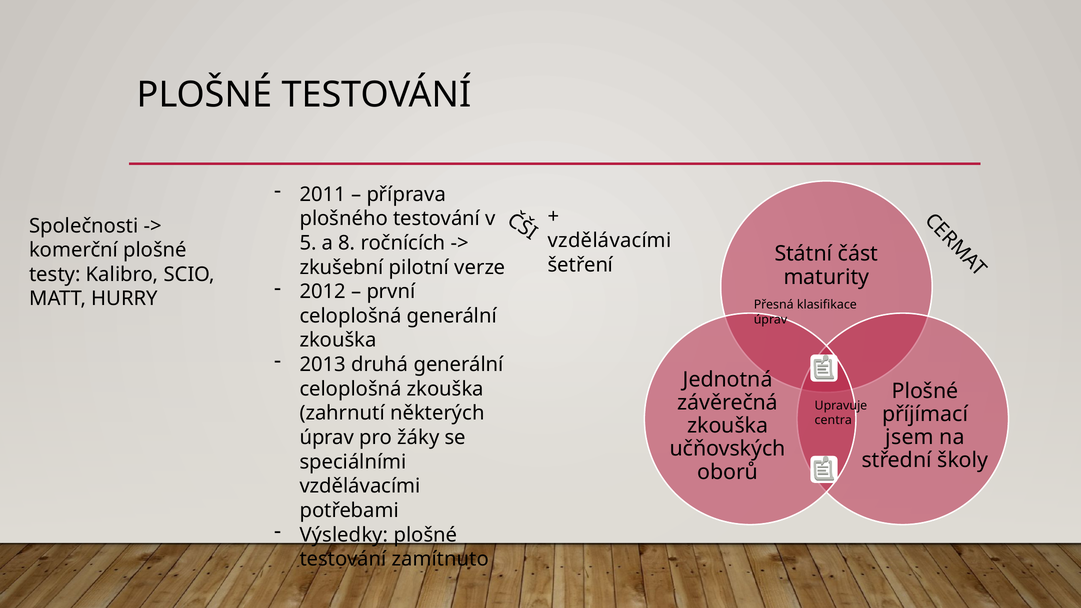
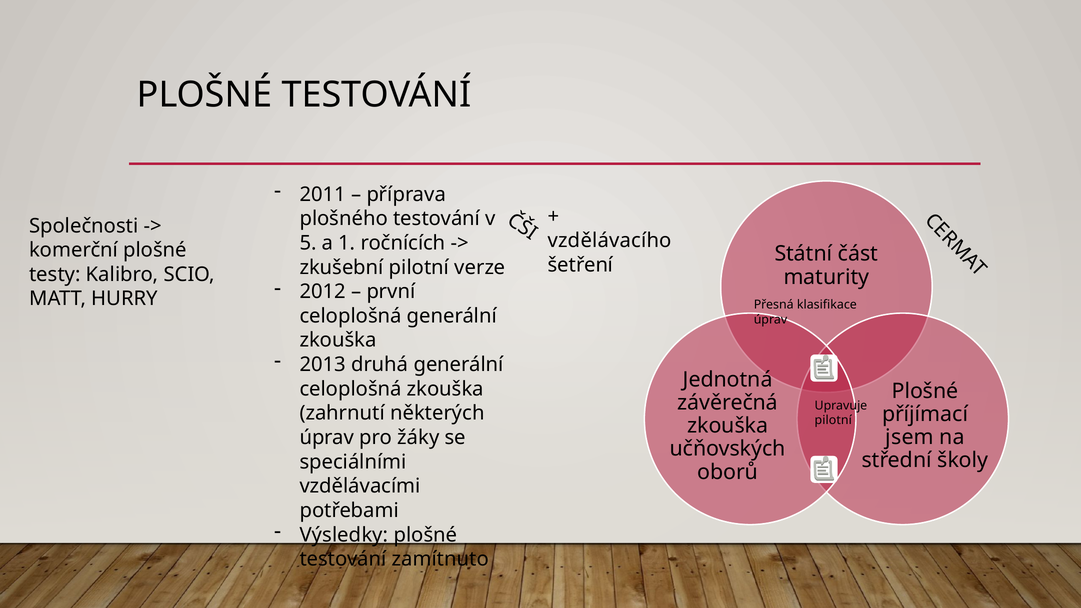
vzdělávacími: vzdělávacími -> vzdělávacího (610, 241)
8: 8 -> 1 (347, 243)
centra: centra -> pilotní (833, 420)
